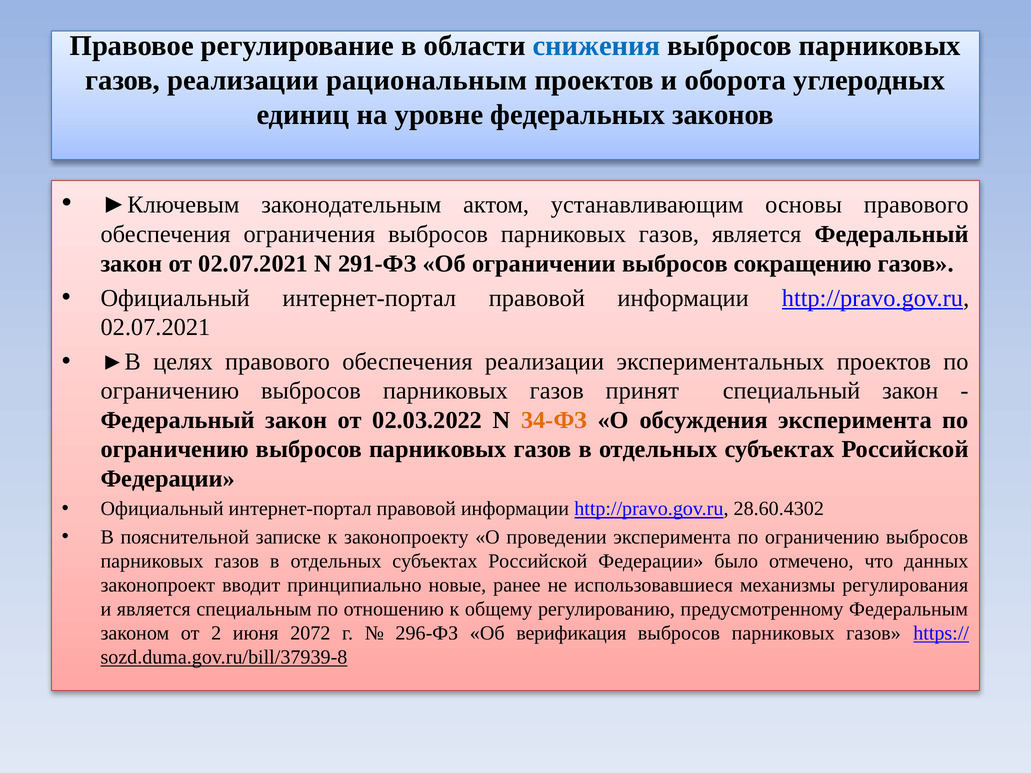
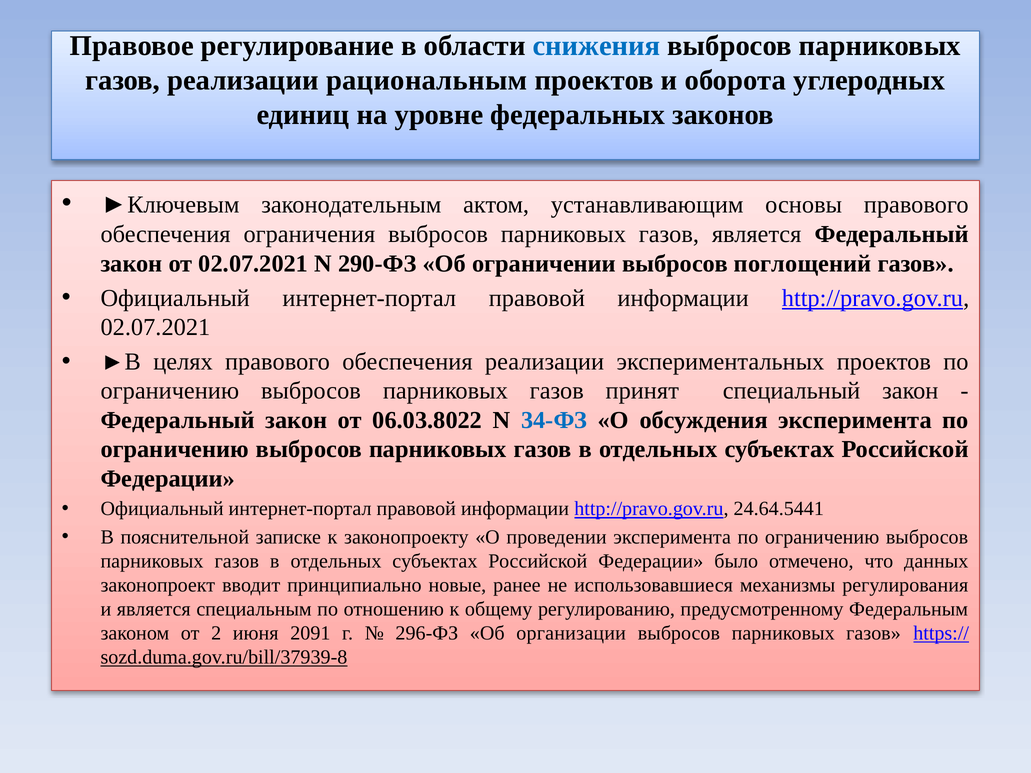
291-ФЗ: 291-ФЗ -> 290-ФЗ (377, 264)
сокращению: сокращению -> поглощений (803, 264)
02.03.2022: 02.03.2022 -> 06.03.8022 (427, 420)
34-ФЗ colour: orange -> blue (554, 420)
28.60.4302: 28.60.4302 -> 24.64.5441 (779, 509)
2072: 2072 -> 2091 (310, 633)
верификация: верификация -> организации (571, 633)
